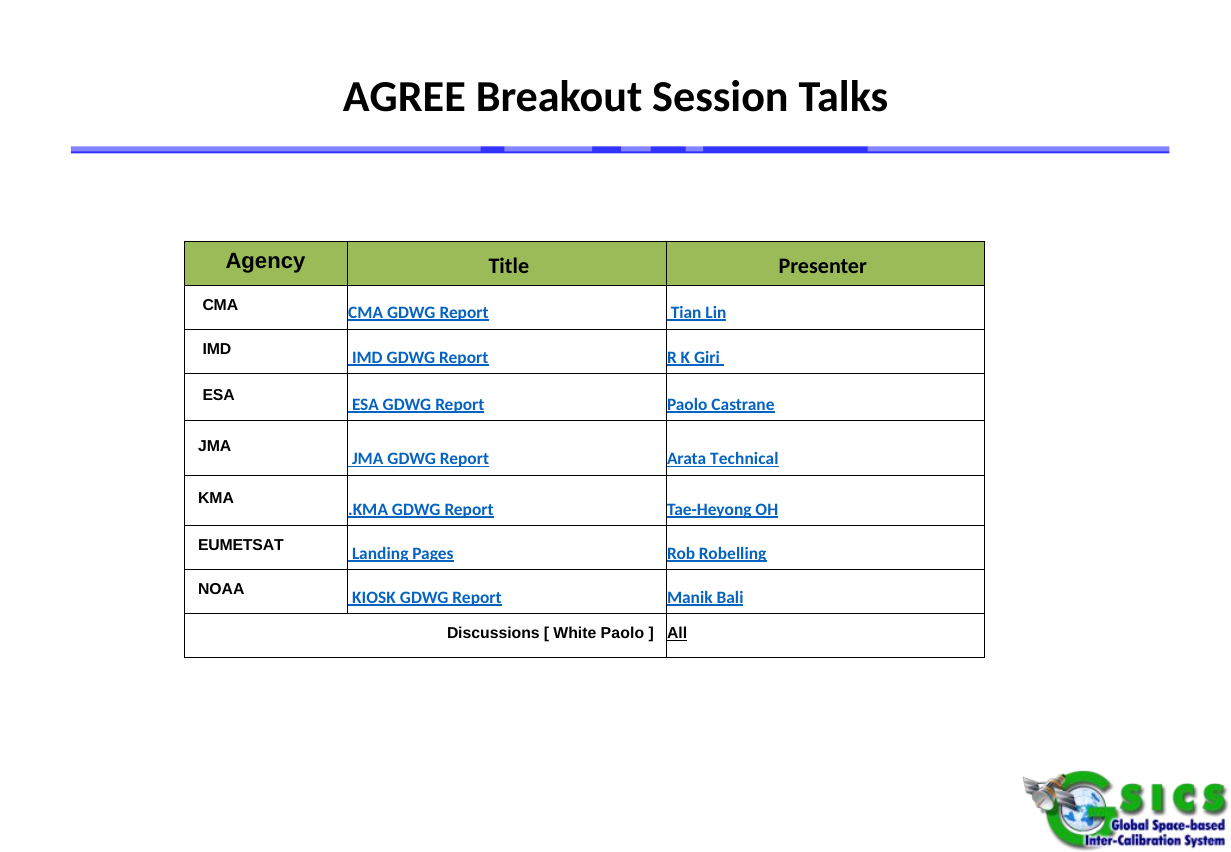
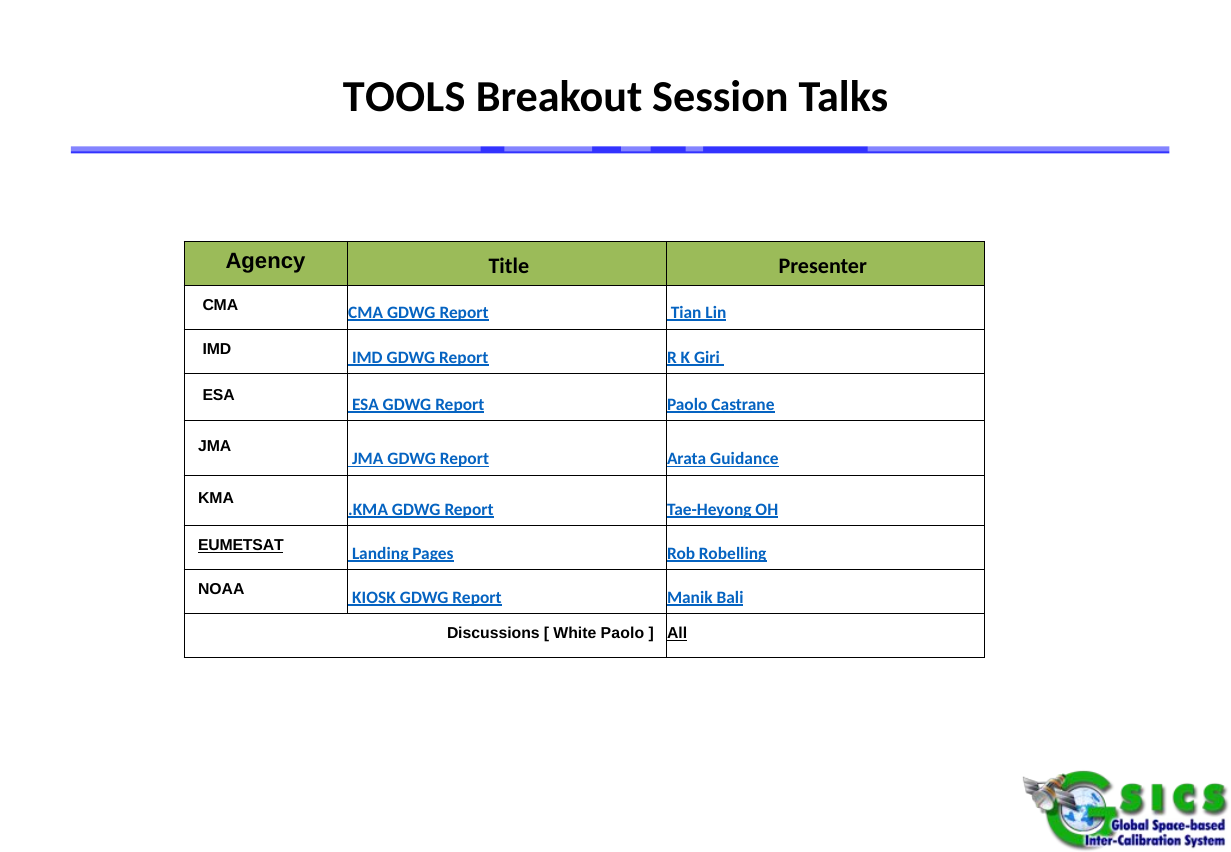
AGREE: AGREE -> TOOLS (404, 96)
Technical: Technical -> Guidance (744, 459)
EUMETSAT underline: none -> present (241, 546)
